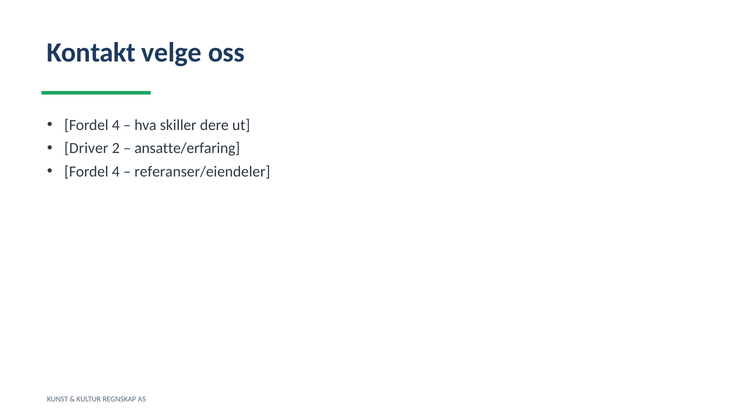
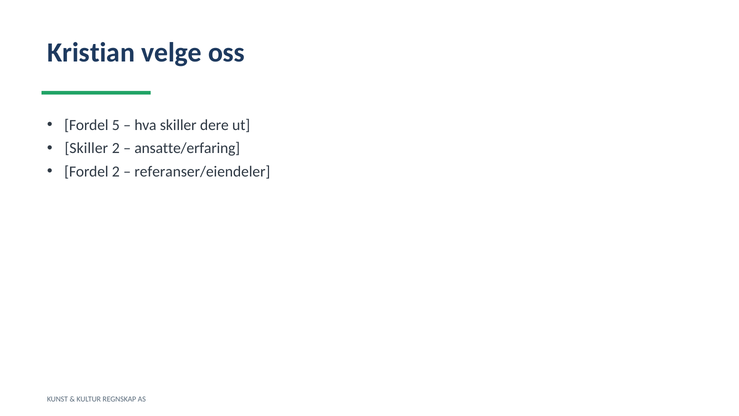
Kontakt: Kontakt -> Kristian (91, 53)
4: 4 -> 5 (116, 125)
Driver: Driver -> Skiller (86, 148)
4: 4 -> 2 (116, 171)
